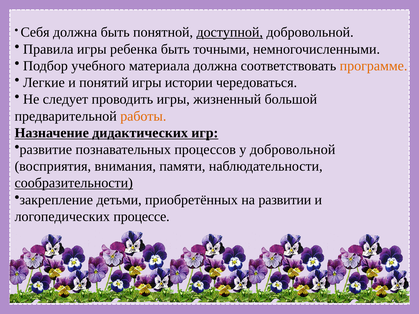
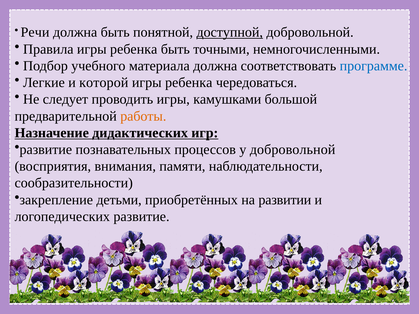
Себя: Себя -> Речи (35, 32)
программе colour: orange -> blue (374, 66)
понятий: понятий -> которой (104, 83)
истории: истории -> ребенка (189, 83)
жизненный: жизненный -> камушками (227, 99)
сообразительности underline: present -> none (74, 183)
логопедических процессе: процессе -> развитие (141, 217)
